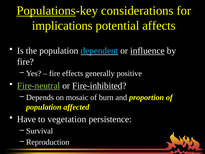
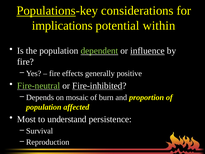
affects: affects -> within (159, 26)
dependent colour: light blue -> light green (99, 51)
Have: Have -> Most (26, 119)
vegetation: vegetation -> understand (67, 119)
